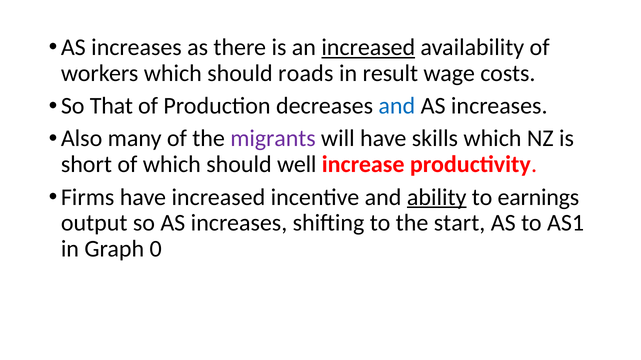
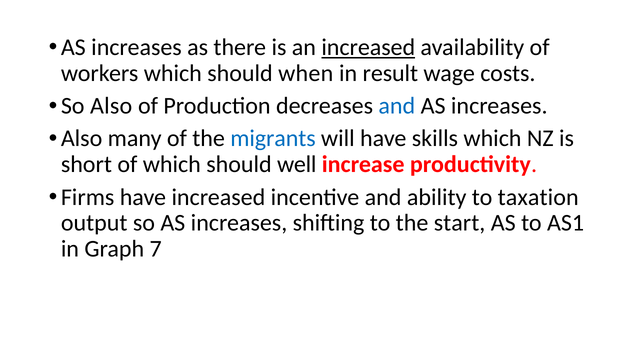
roads: roads -> when (306, 73)
So That: That -> Also (111, 106)
migrants colour: purple -> blue (273, 139)
ability underline: present -> none (437, 197)
earnings: earnings -> taxation (538, 197)
0: 0 -> 7 (156, 249)
